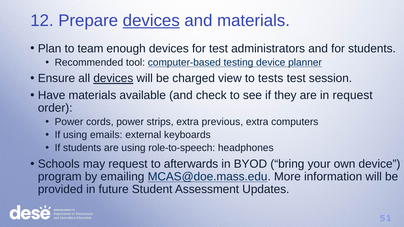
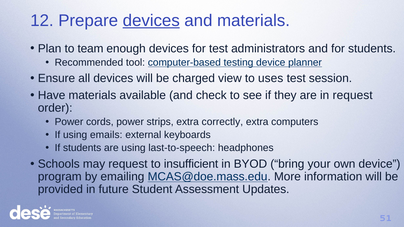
devices underline: present -> none (113, 79)
tests: tests -> uses (271, 79)
previous: previous -> correctly (222, 122)
role-to-speech: role-to-speech -> last-to-speech (182, 148)
afterwards: afterwards -> insufficient (191, 164)
